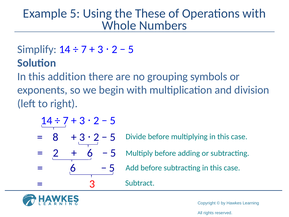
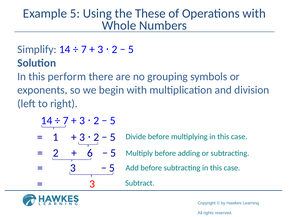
addition: addition -> perform (67, 76)
8: 8 -> 1 (56, 137)
6: 6 -> 3 (73, 168)
